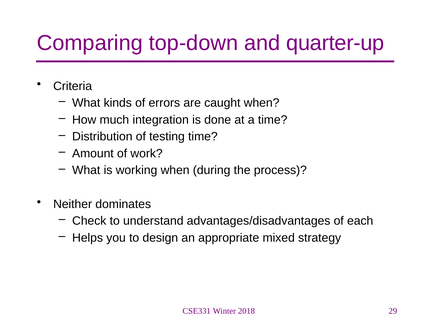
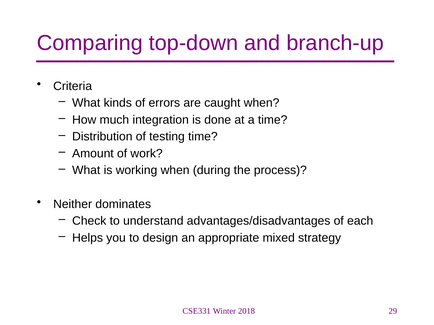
quarter-up: quarter-up -> branch-up (335, 43)
